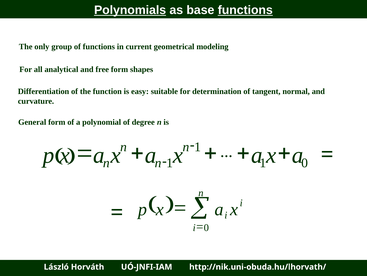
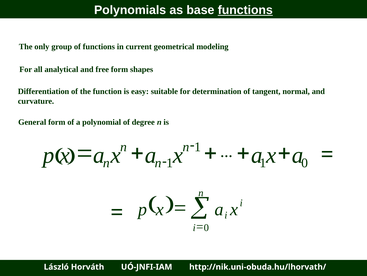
Polynomials underline: present -> none (130, 10)
